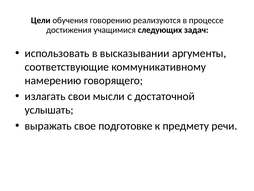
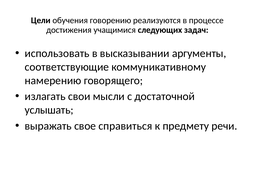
подготовке: подготовке -> справиться (125, 126)
